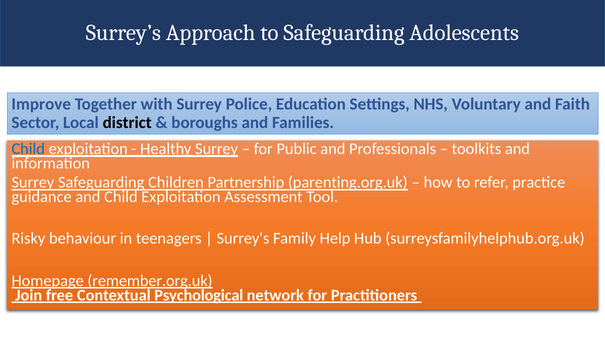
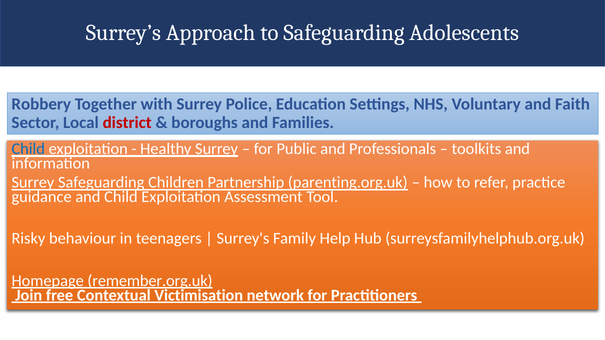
Improve: Improve -> Robbery (41, 104)
district colour: black -> red (127, 123)
Psychological: Psychological -> Victimisation (199, 295)
